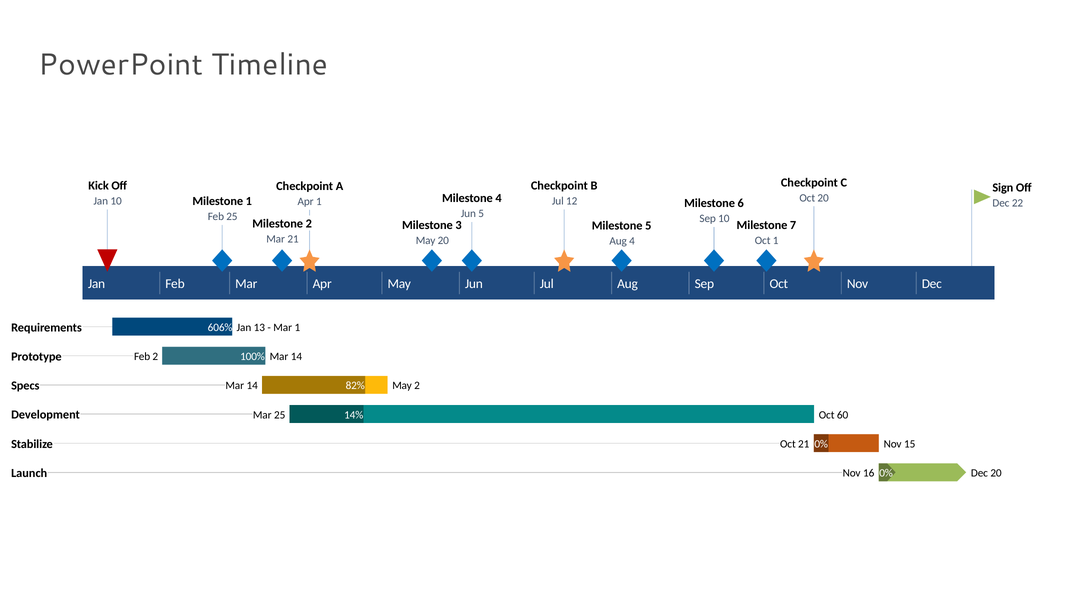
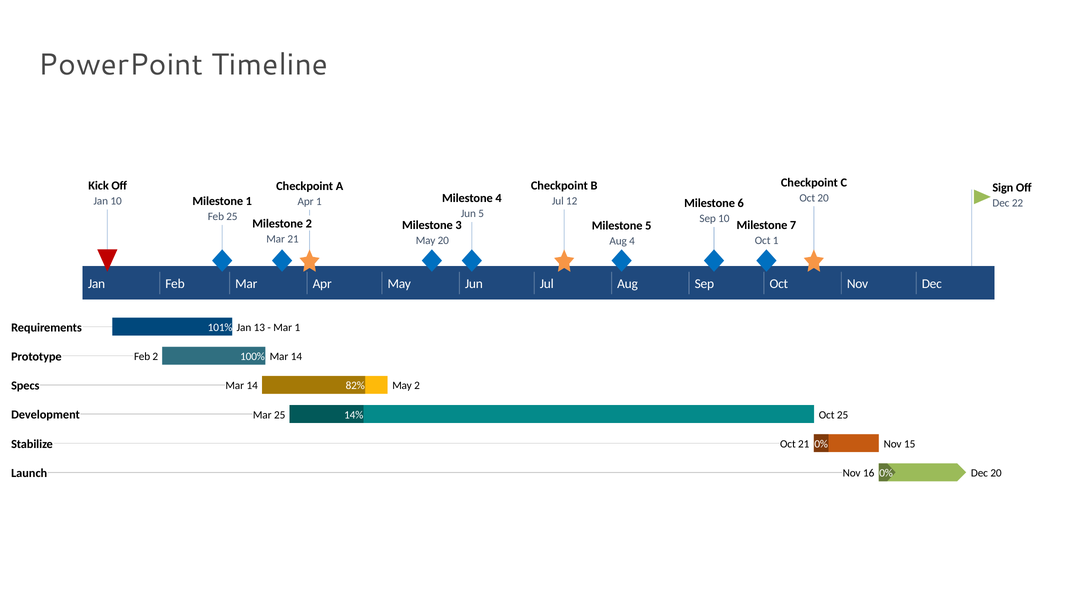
606%: 606% -> 101% (220, 328)
Oct 60: 60 -> 25 (843, 415)
